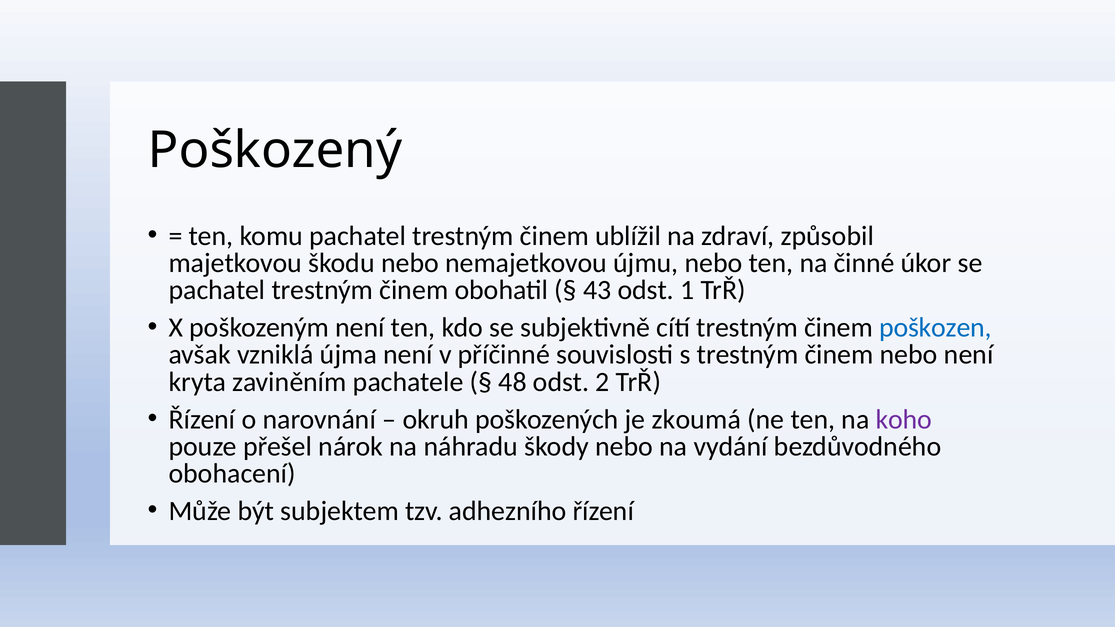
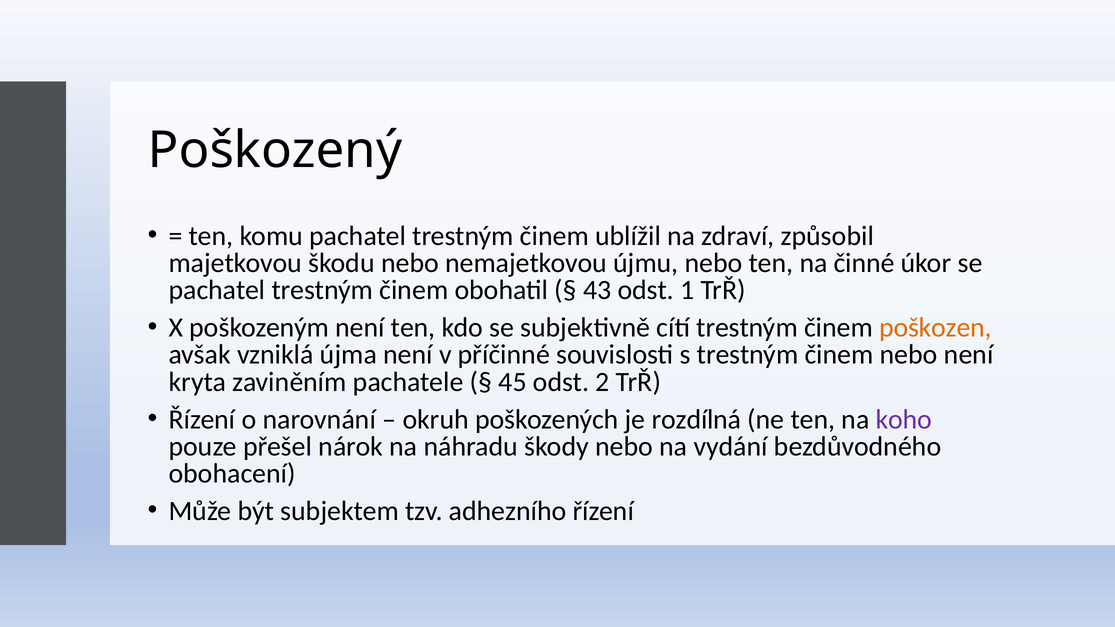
poškozen colour: blue -> orange (935, 328)
48: 48 -> 45 (513, 382)
zkoumá: zkoumá -> rozdílná (696, 419)
